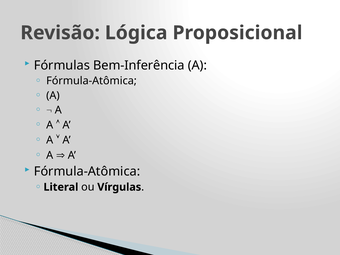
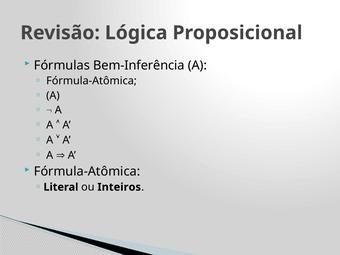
Vírgulas: Vírgulas -> Inteiros (119, 187)
